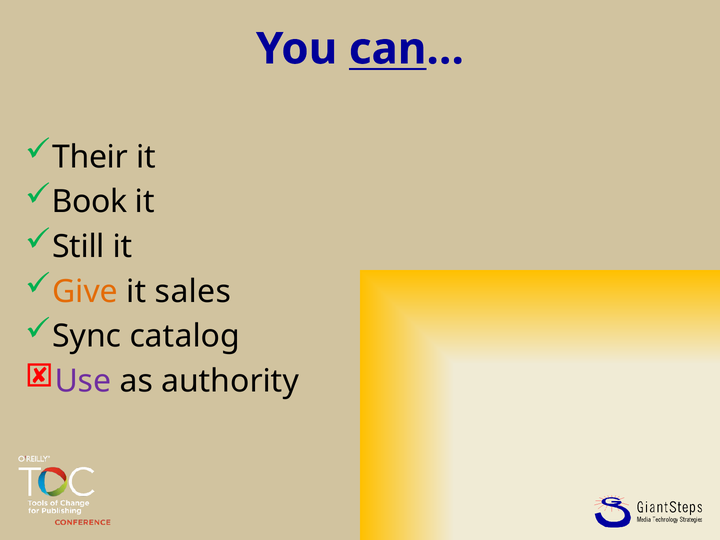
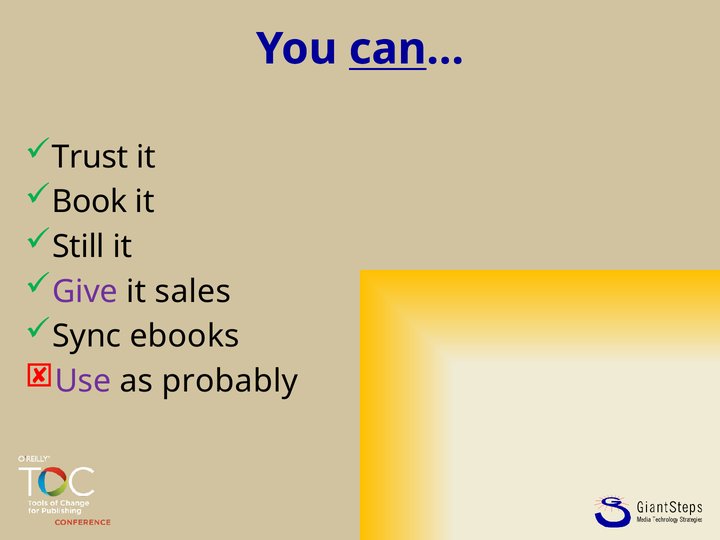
Their: Their -> Trust (90, 157)
Give colour: orange -> purple (85, 291)
catalog: catalog -> ebooks (185, 336)
authority: authority -> probably (230, 381)
